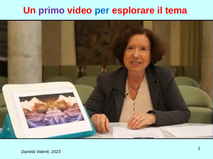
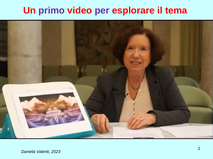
per colour: blue -> purple (102, 11)
